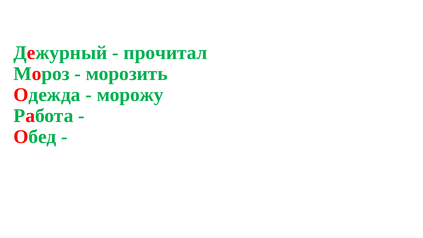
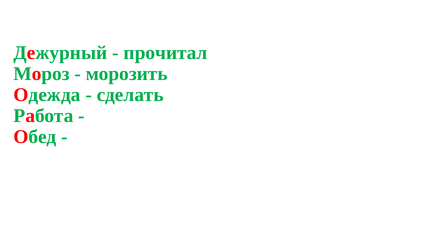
морожу: морожу -> сделать (130, 95)
